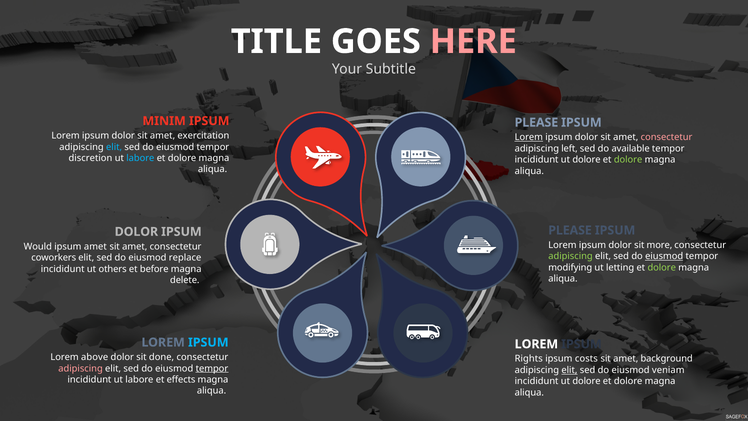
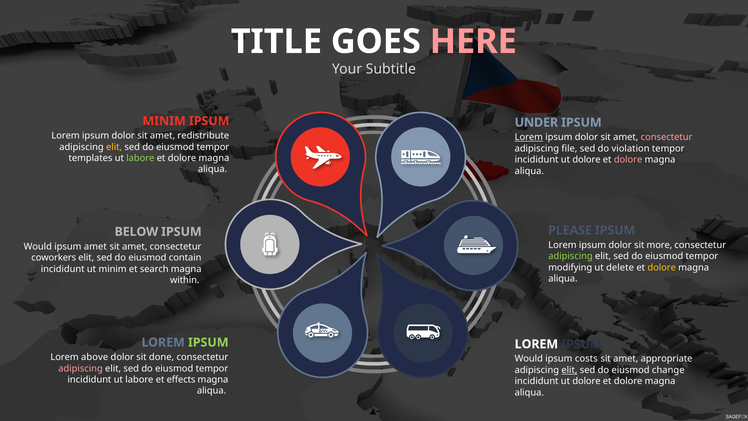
PLEASE: PLEASE -> UNDER (536, 122)
exercitation: exercitation -> redistribute (203, 136)
elit colour: light blue -> yellow (114, 147)
left: left -> file (569, 148)
available: available -> violation (631, 148)
discretion: discretion -> templates (90, 158)
labore colour: light blue -> light green (140, 158)
dolore colour: light green -> pink (628, 160)
DOLOR: DOLOR -> BELOW (136, 232)
eiusmod underline: present -> none (664, 256)
replace: replace -> contain (185, 258)
letting: letting -> delete (620, 267)
dolore colour: light green -> yellow (662, 267)
ut others: others -> minim (113, 269)
before: before -> search (154, 269)
delete: delete -> within (185, 280)
IPSUM colour: light blue -> light green (208, 342)
Rights: Rights -> Would (529, 359)
background: background -> appropriate (667, 359)
tempor underline: present -> none (212, 368)
veniam: veniam -> change (668, 370)
